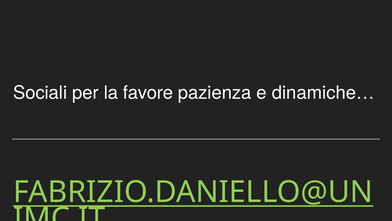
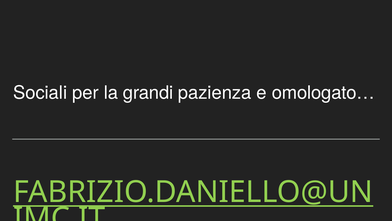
favore: favore -> grandi (148, 93)
dinamiche…: dinamiche… -> omologato… (323, 93)
